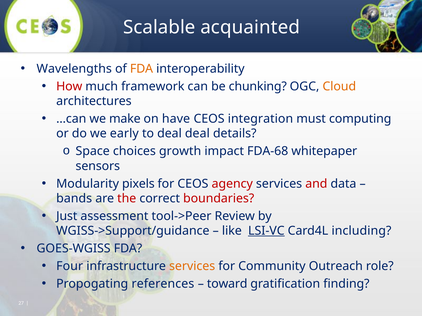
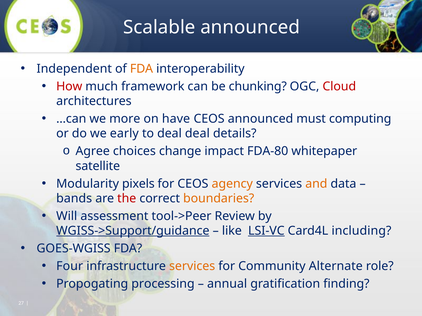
Scalable acquainted: acquainted -> announced (250, 27)
Wavelengths: Wavelengths -> Independent (74, 69)
Cloud colour: orange -> red (339, 87)
make: make -> more (125, 119)
CEOS integration: integration -> announced (260, 119)
Space: Space -> Agree (93, 151)
growth: growth -> change (180, 151)
FDA-68: FDA-68 -> FDA-80 (268, 151)
sensors: sensors -> satellite (98, 166)
agency colour: red -> orange (232, 184)
and colour: red -> orange (316, 184)
boundaries colour: red -> orange (219, 199)
Just: Just -> Will (67, 216)
WGISS->Support/guidance underline: none -> present (133, 231)
Outreach: Outreach -> Alternate (336, 267)
references: references -> processing (163, 284)
toward: toward -> annual (227, 284)
